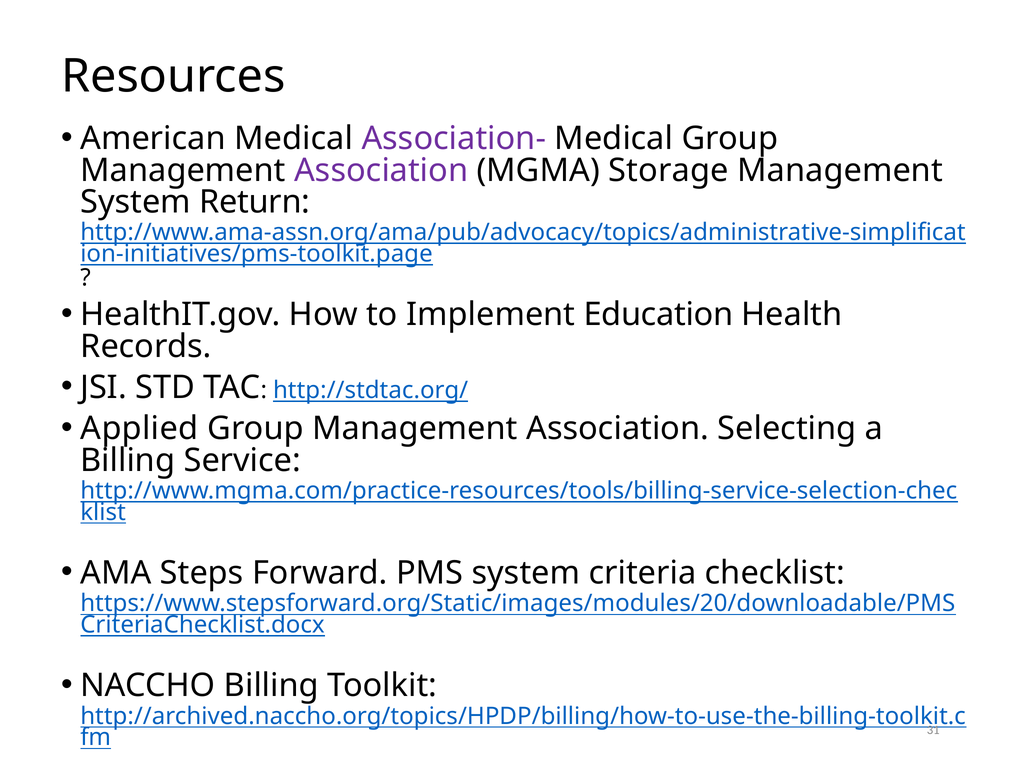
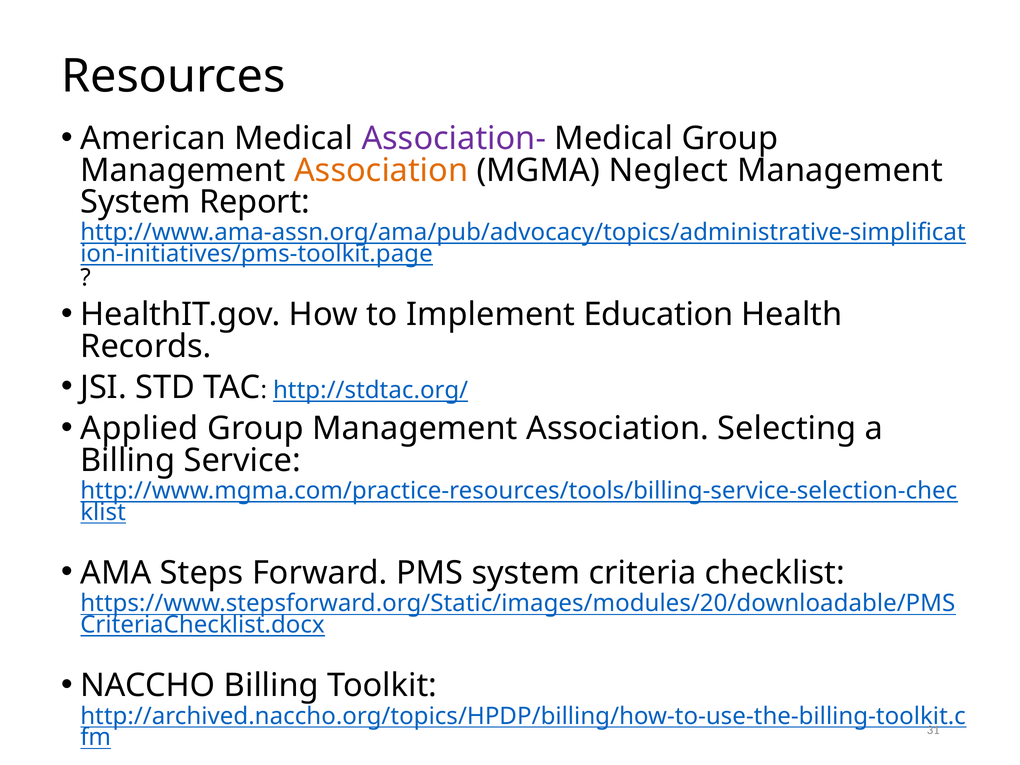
Association colour: purple -> orange (381, 170)
Storage: Storage -> Neglect (668, 170)
Return: Return -> Report (255, 202)
